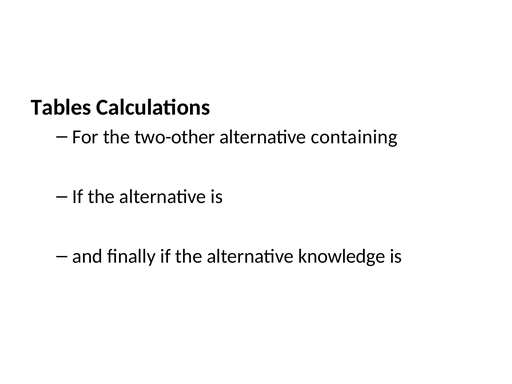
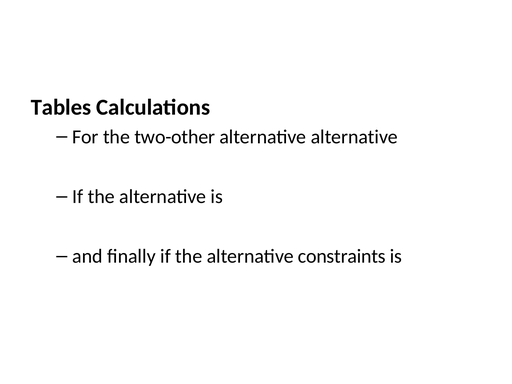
alternative containing: containing -> alternative (354, 137)
knowledge: knowledge -> constraints (342, 256)
